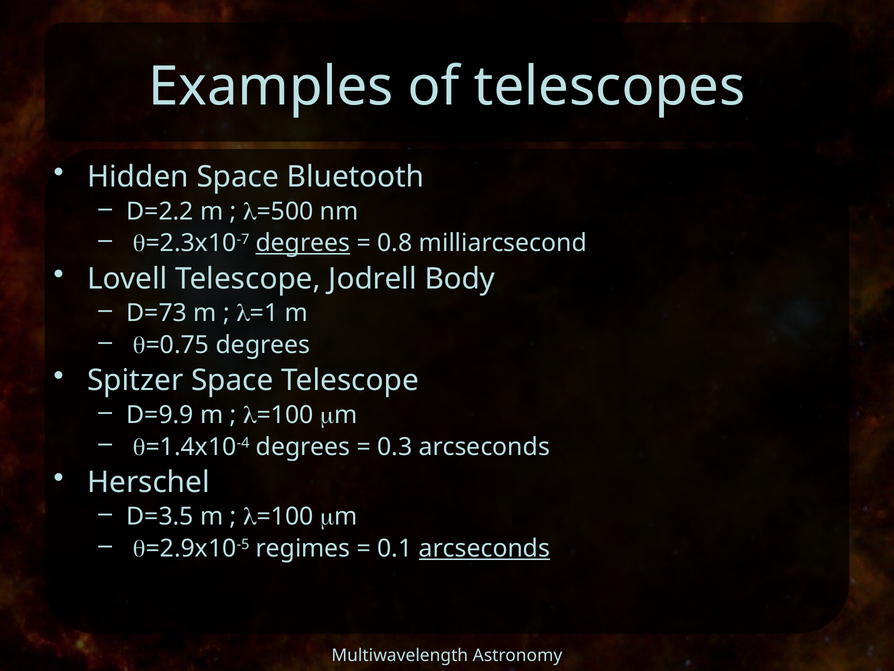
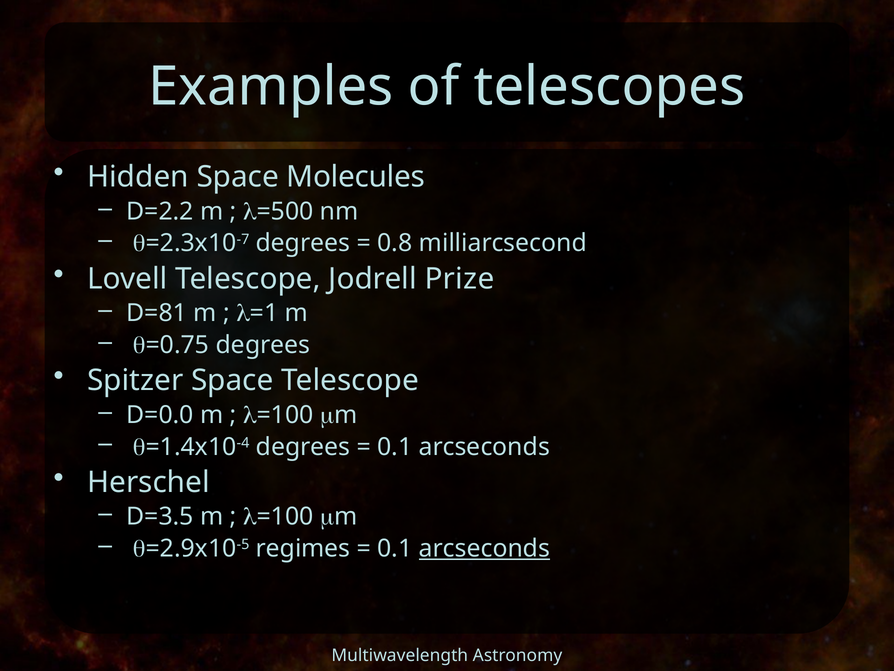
Bluetooth: Bluetooth -> Molecules (356, 177)
degrees underline: present -> none (303, 243)
Body: Body -> Prize (460, 279)
D=73: D=73 -> D=81 (157, 313)
D=9.9: D=9.9 -> D=0.0 (160, 415)
0.3: 0.3 -> 0.1 (395, 446)
